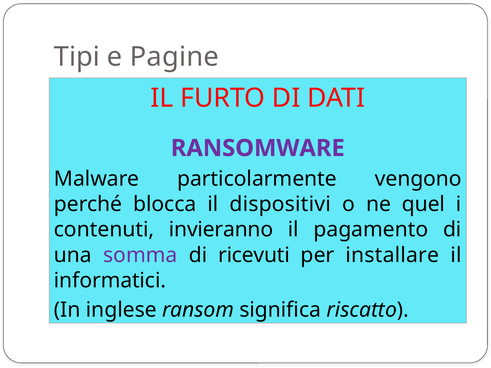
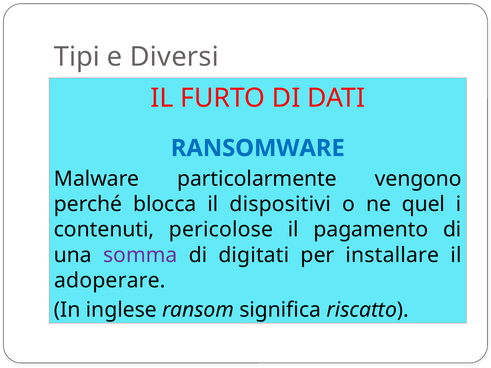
Pagine: Pagine -> Diversi (174, 57)
RANSOMWARE colour: purple -> blue (258, 148)
invieranno: invieranno -> pericolose (221, 230)
ricevuti: ricevuti -> digitati (254, 255)
informatici: informatici -> adoperare (110, 281)
